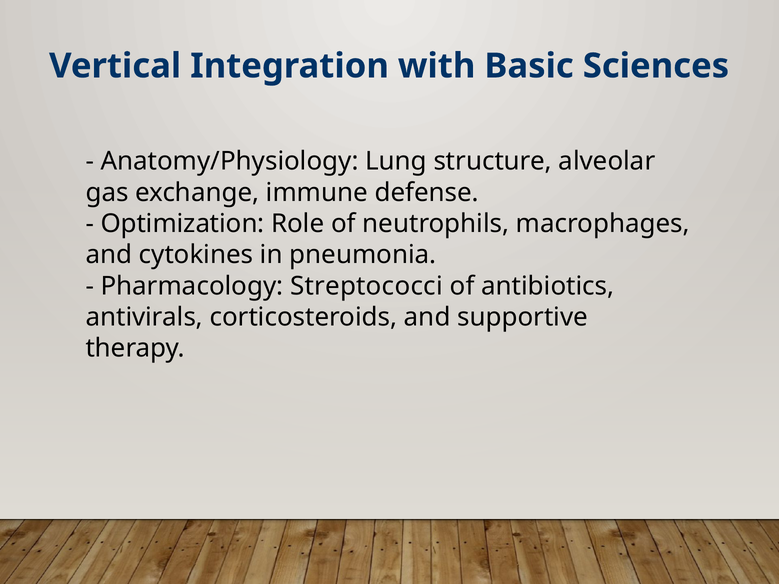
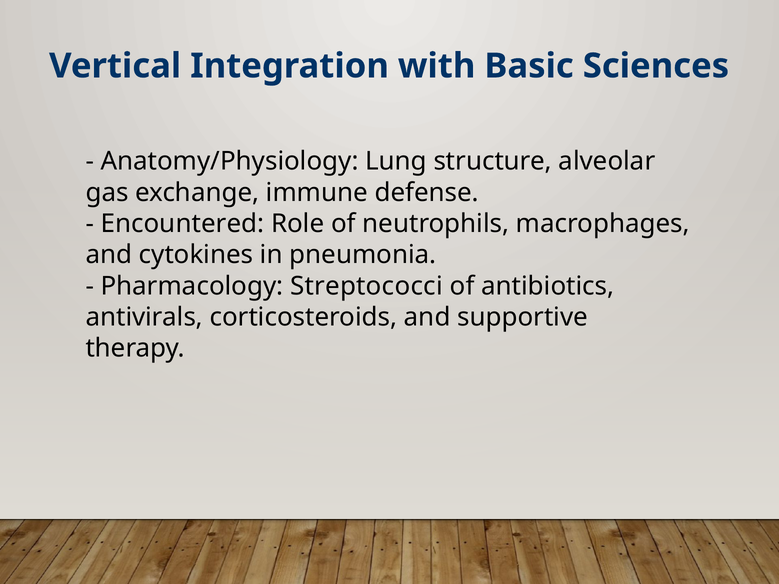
Optimization: Optimization -> Encountered (182, 224)
